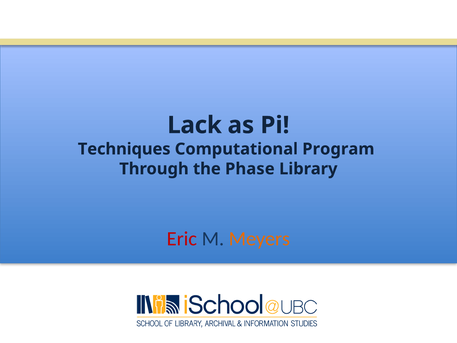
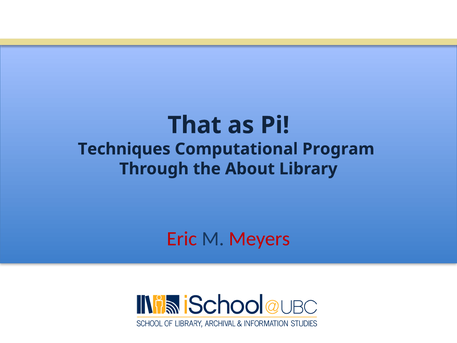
Lack: Lack -> That (194, 125)
Phase: Phase -> About (250, 169)
Meyers colour: orange -> red (259, 239)
